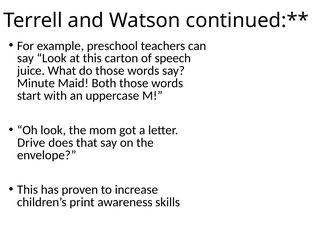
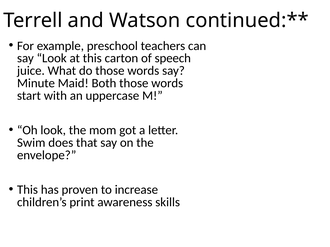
Drive: Drive -> Swim (31, 143)
